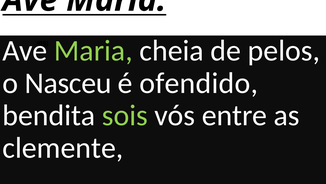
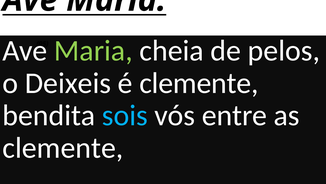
Nasceu: Nasceu -> Deixeis (68, 83)
é ofendido: ofendido -> clemente (199, 83)
sois colour: light green -> light blue (125, 115)
